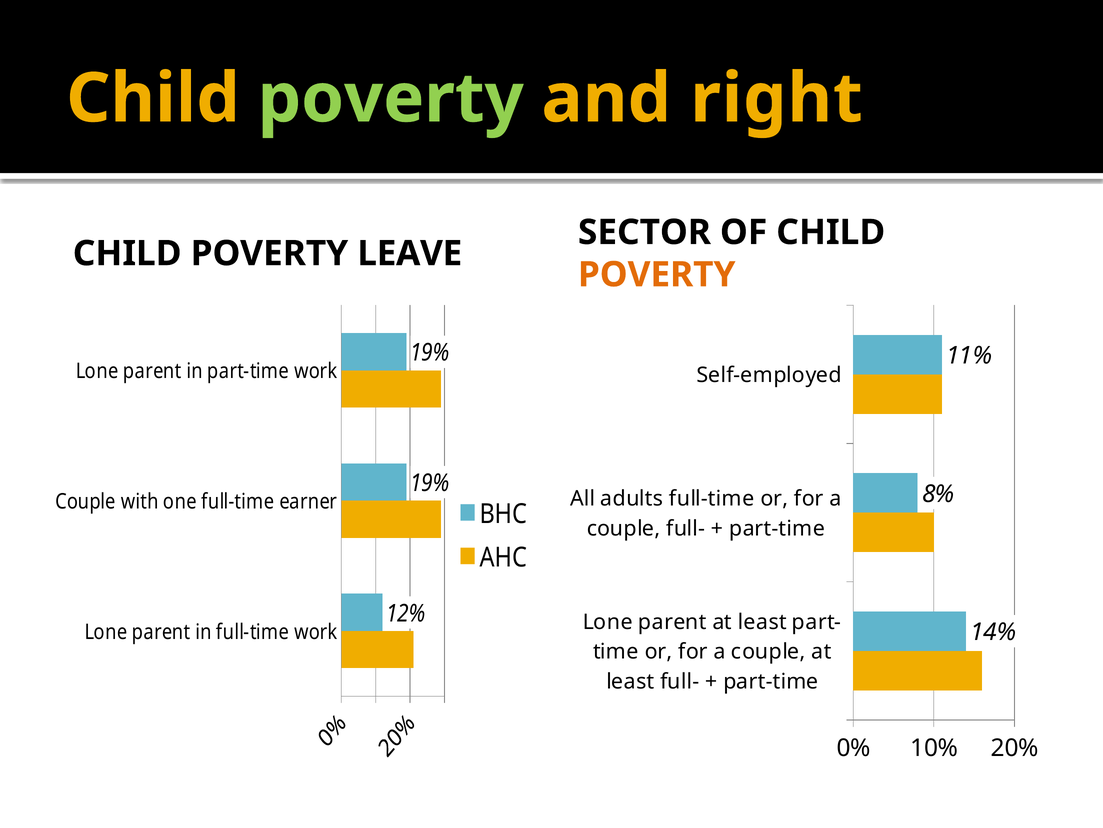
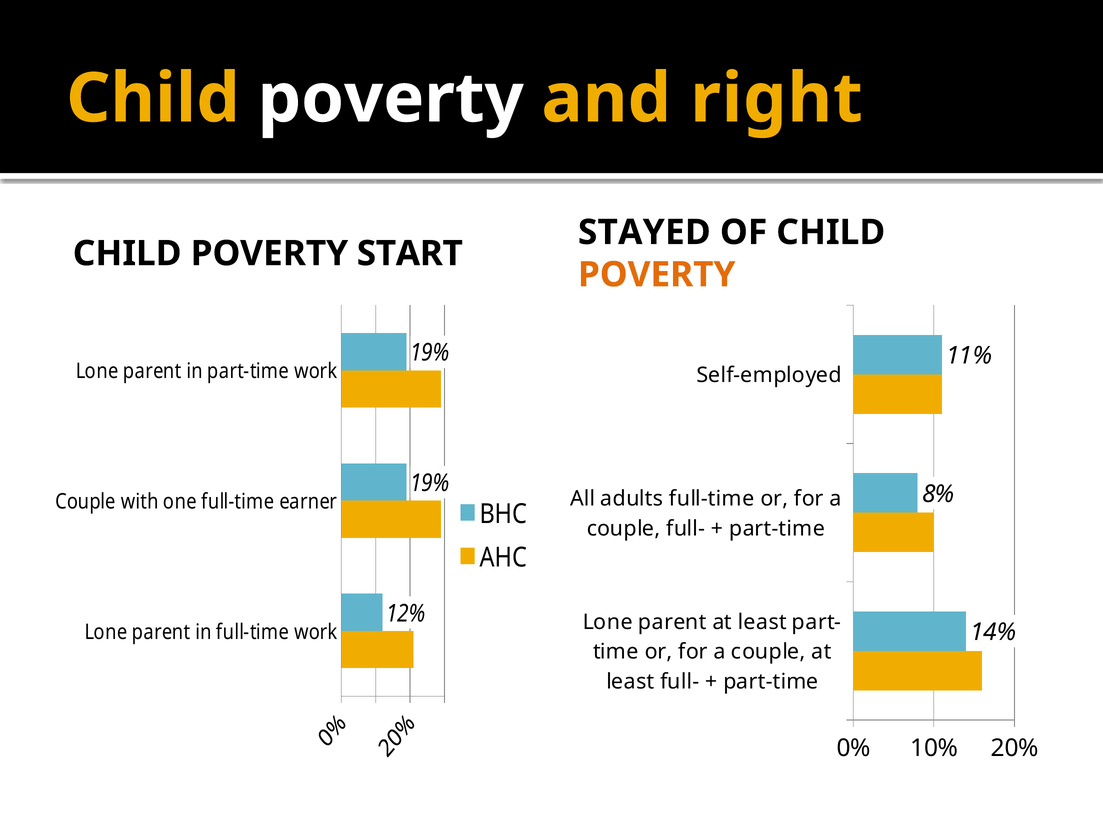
poverty colour: light green -> white (391, 99)
SECTOR: SECTOR -> STAYED (644, 232)
LEAVE: LEAVE -> START (410, 253)
